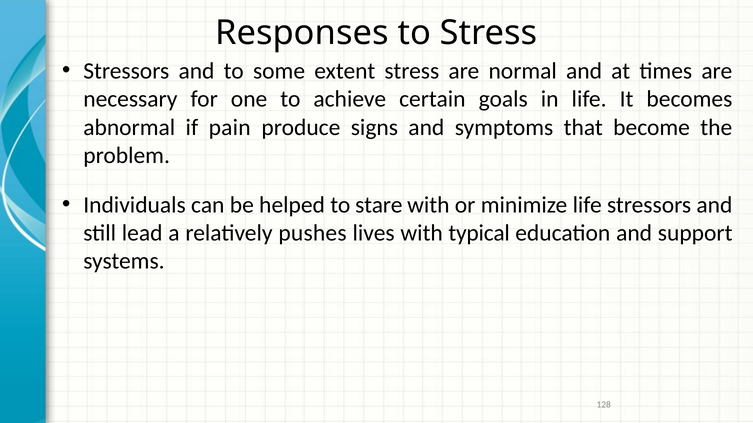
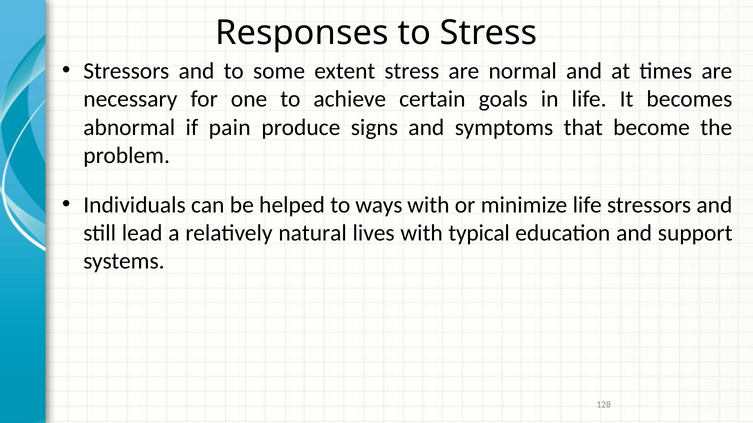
stare: stare -> ways (379, 205)
pushes: pushes -> natural (313, 233)
